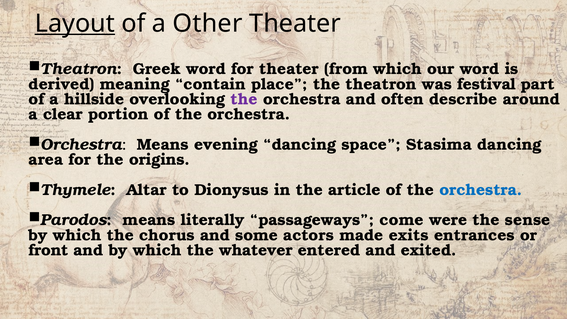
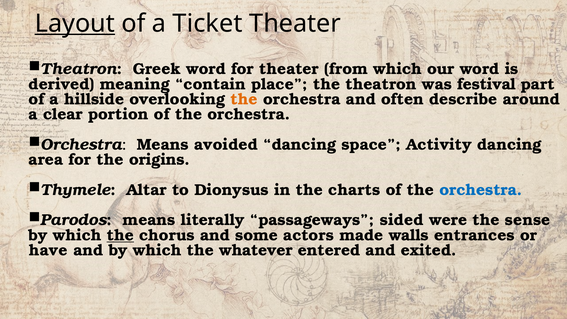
Other: Other -> Ticket (208, 23)
the colour: purple -> orange (244, 99)
evening: evening -> avoided (226, 145)
Stasima: Stasima -> Activity (439, 145)
article: article -> charts (354, 190)
come: come -> sided (402, 220)
the underline: none -> present (120, 235)
exits: exits -> walls (409, 235)
front: front -> have (48, 250)
